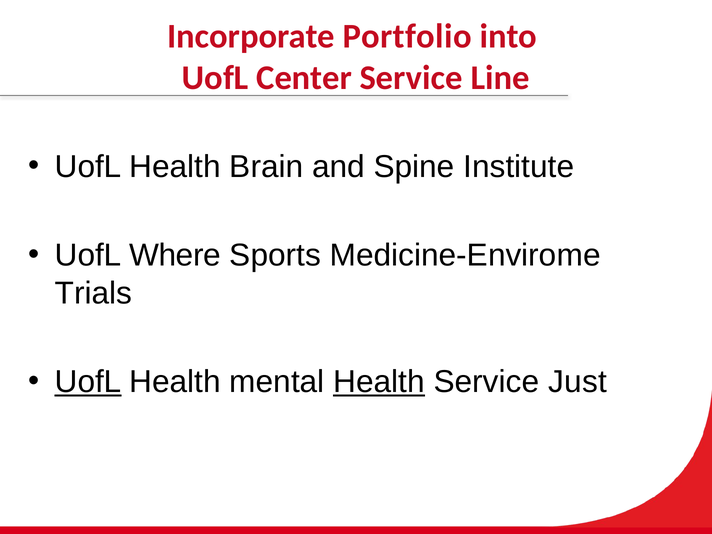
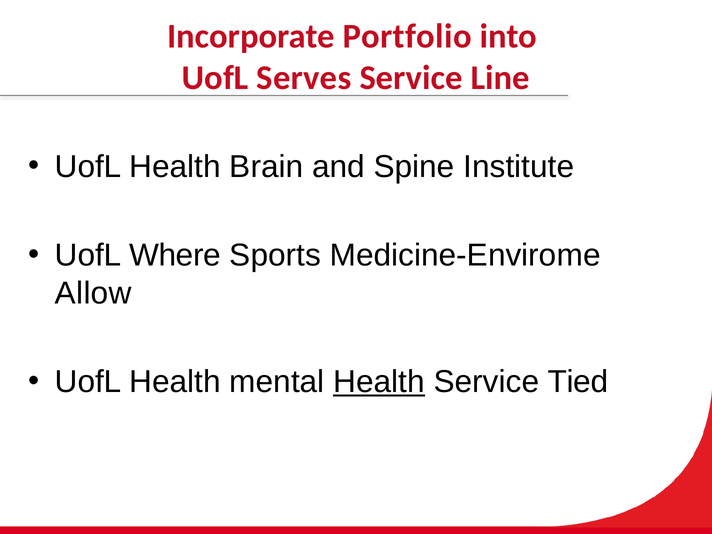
Center: Center -> Serves (304, 78)
Trials: Trials -> Allow (93, 293)
UofL underline: present -> none (88, 382)
Just: Just -> Tied (578, 382)
